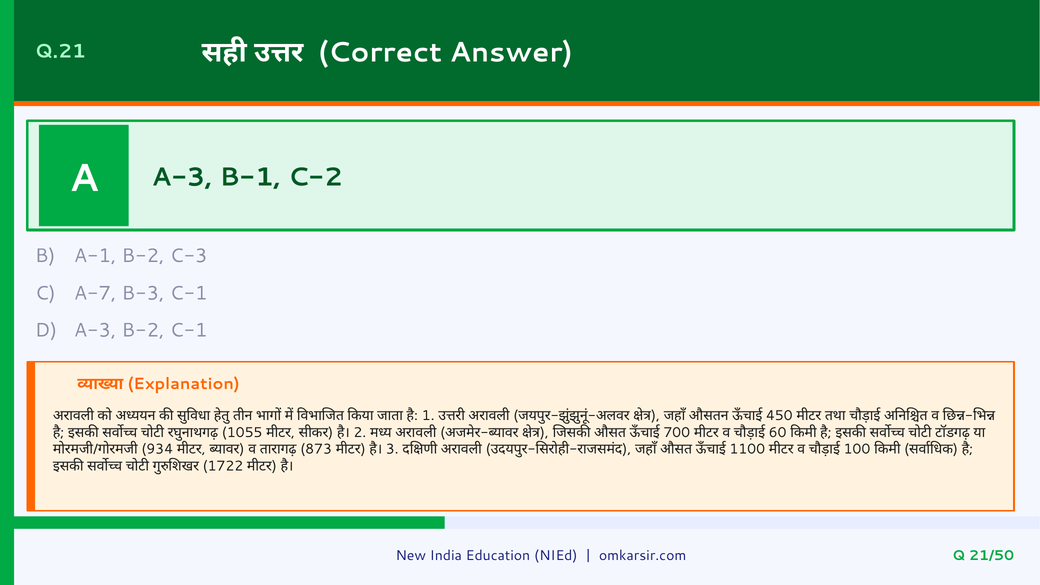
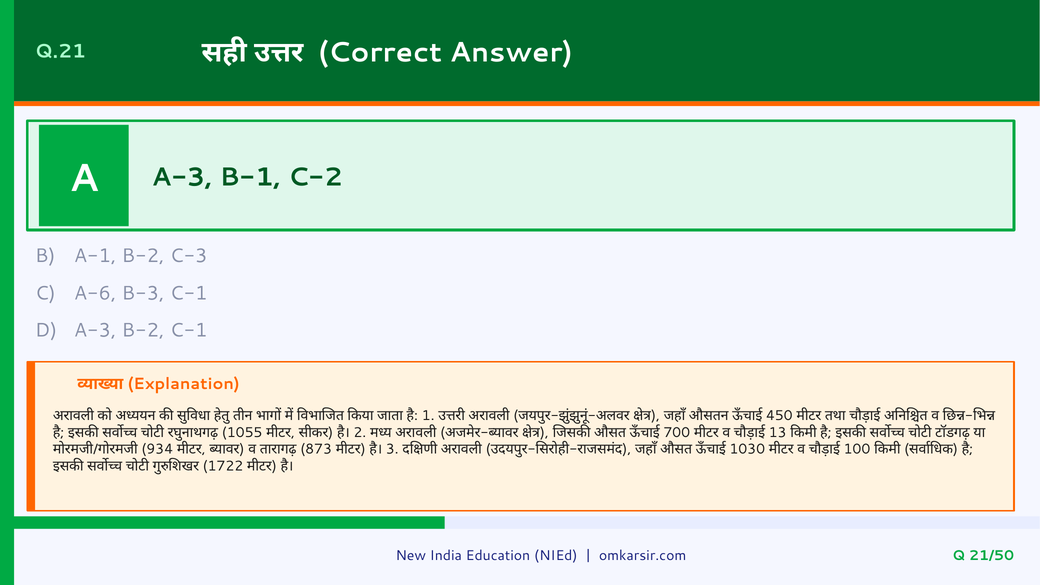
A-7: A-7 -> A-6 (95, 293)
60: 60 -> 13 (778, 433)
1100: 1100 -> 1030 (747, 449)
